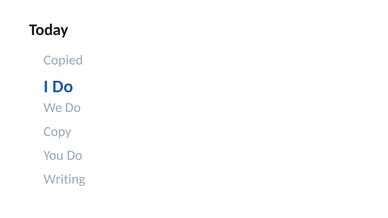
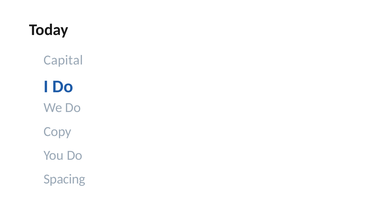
Copied: Copied -> Capital (63, 60)
Writing: Writing -> Spacing (64, 179)
